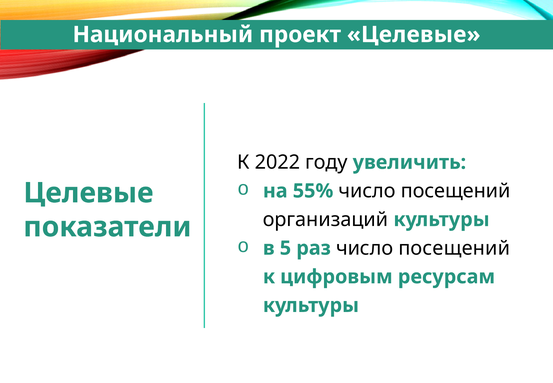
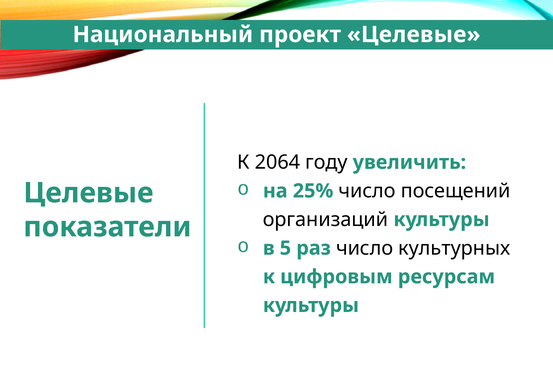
2022: 2022 -> 2064 (278, 162)
55%: 55% -> 25% (313, 191)
раз число посещений: посещений -> культурных (454, 248)
